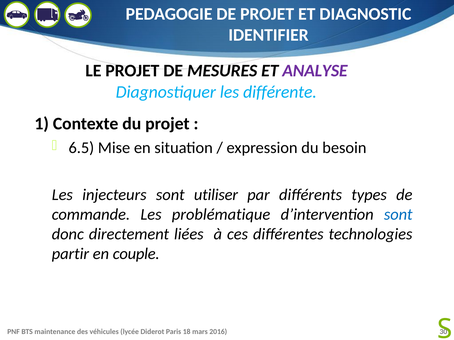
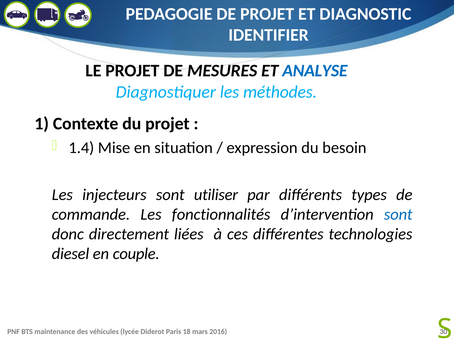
ANALYSE colour: purple -> blue (315, 71)
différente: différente -> méthodes (280, 92)
6.5: 6.5 -> 1.4 (81, 148)
problématique: problématique -> fonctionnalités (221, 215)
partir: partir -> diesel (70, 254)
